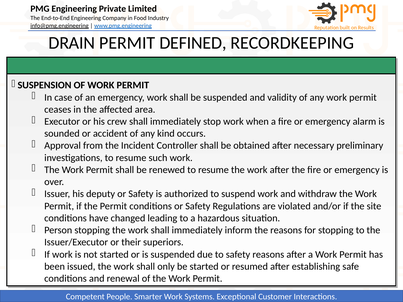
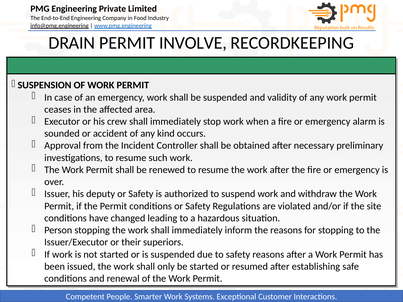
DEFINED: DEFINED -> INVOLVE (193, 43)
